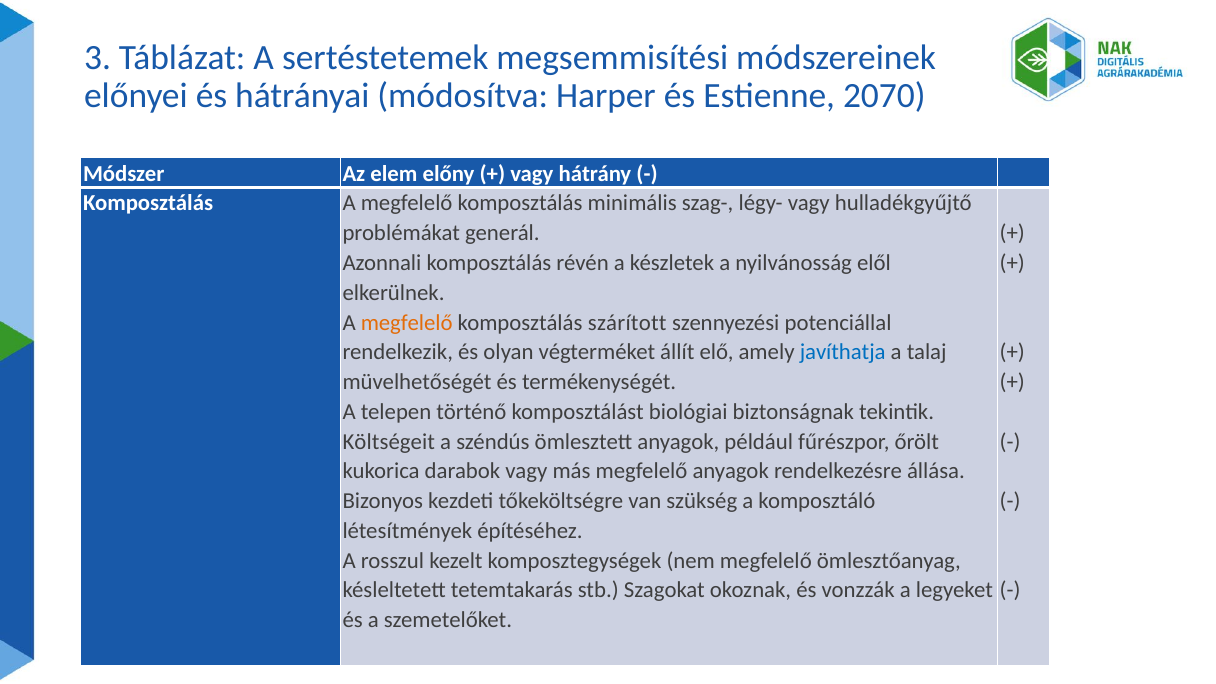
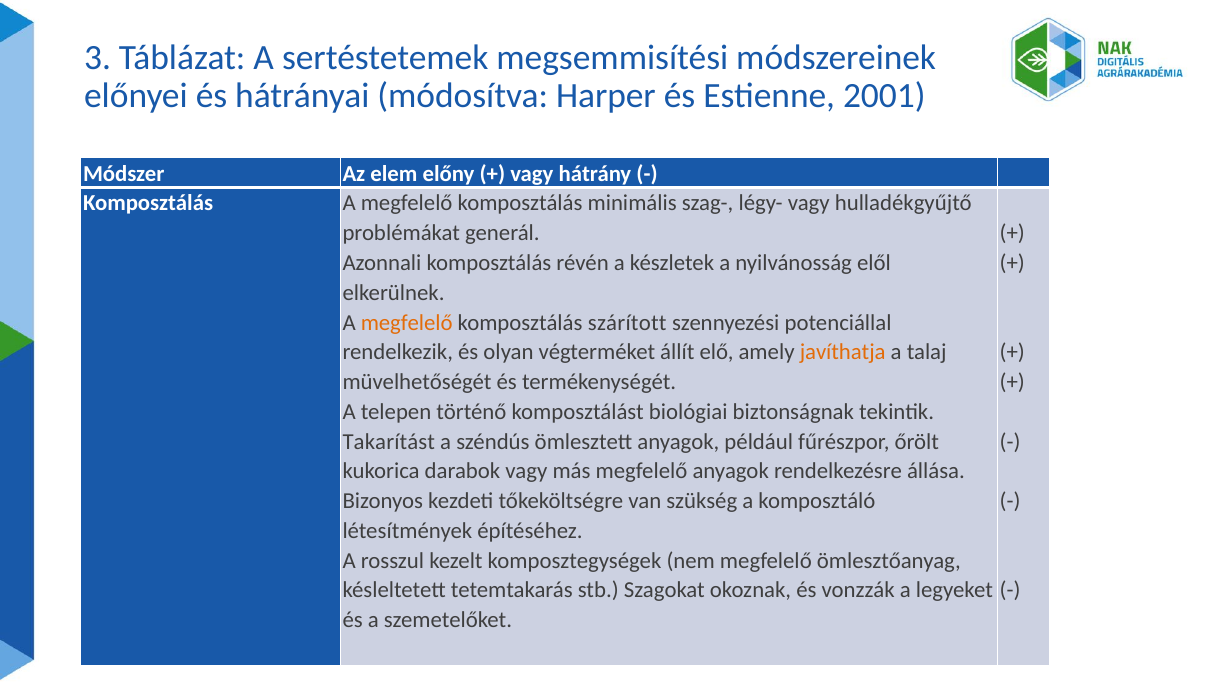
2070: 2070 -> 2001 (884, 96)
javíthatja colour: blue -> orange (843, 352)
Költségeit: Költségeit -> Takarítást (389, 442)
